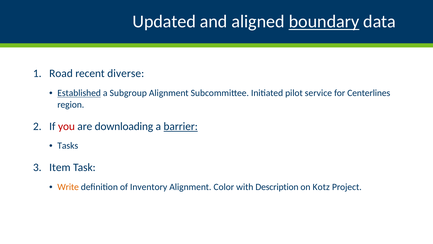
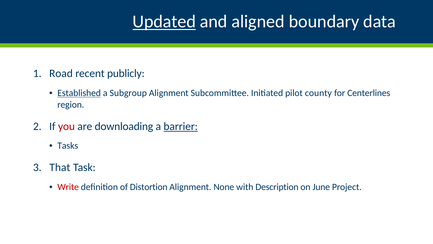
Updated underline: none -> present (164, 22)
boundary underline: present -> none (324, 22)
diverse: diverse -> publicly (126, 73)
service: service -> county (318, 93)
Item: Item -> That (60, 167)
Write colour: orange -> red (68, 187)
Inventory: Inventory -> Distortion (149, 187)
Color: Color -> None (224, 187)
Kotz: Kotz -> June (321, 187)
